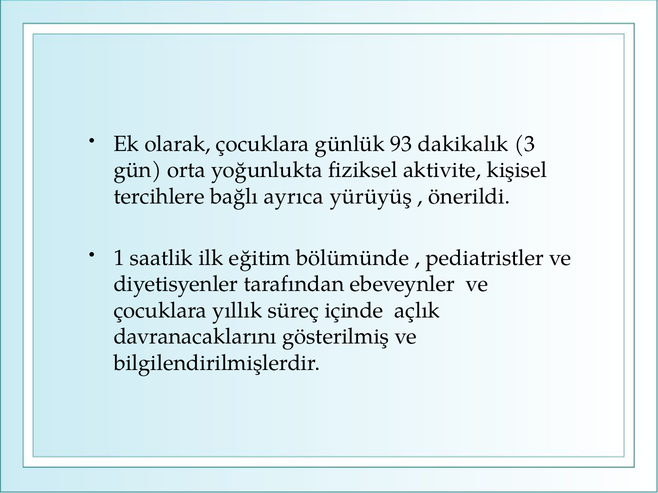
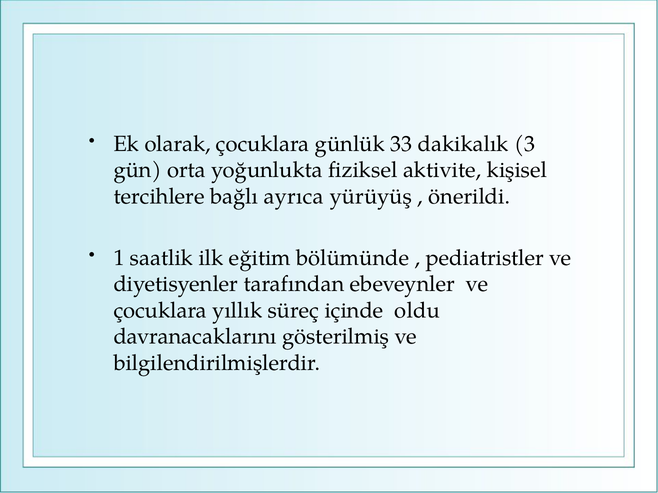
93: 93 -> 33 (401, 144)
açlık: açlık -> oldu (417, 311)
